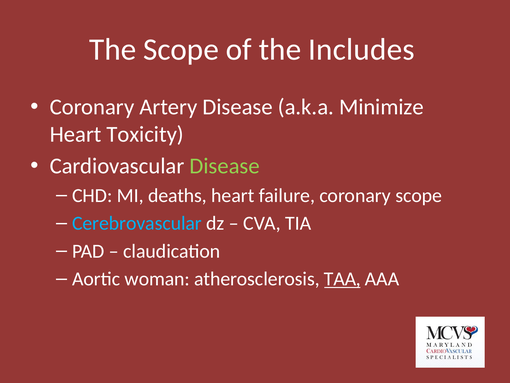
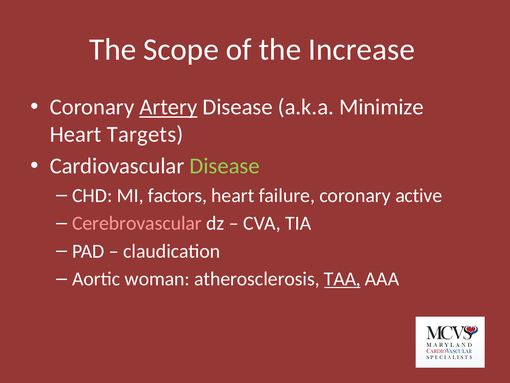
Includes: Includes -> Increase (362, 49)
Artery underline: none -> present (168, 107)
Toxicity: Toxicity -> Targets (145, 134)
deaths: deaths -> factors (177, 195)
coronary scope: scope -> active (419, 195)
Cerebrovascular colour: light blue -> pink (137, 223)
